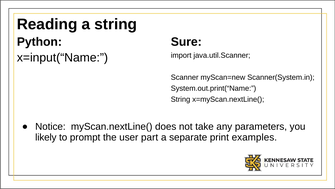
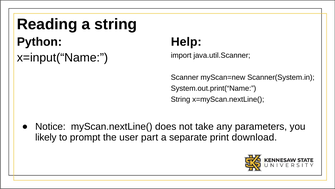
Sure: Sure -> Help (186, 42)
examples: examples -> download (254, 137)
